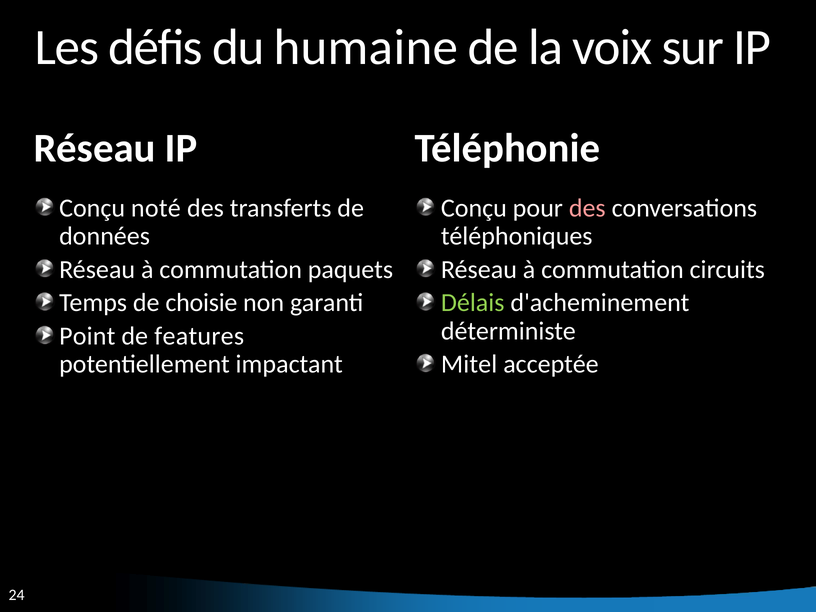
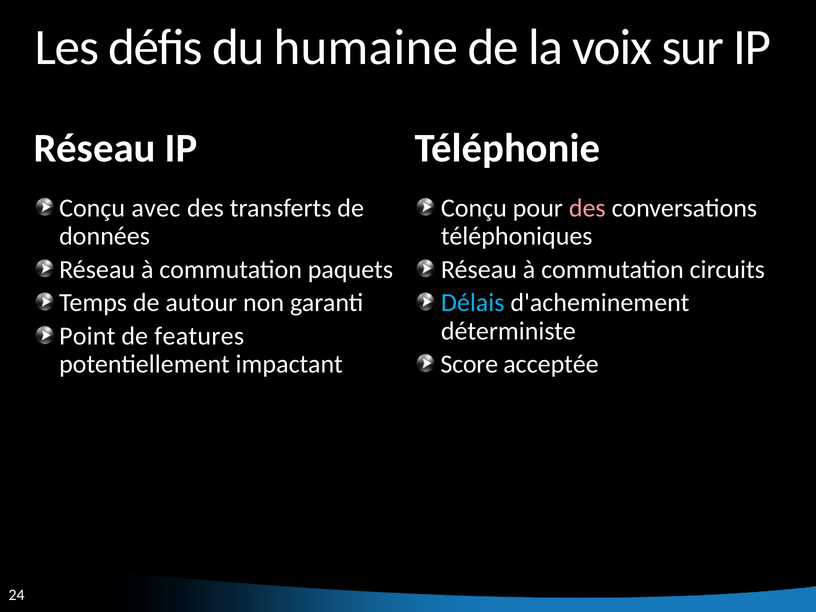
noté: noté -> avec (156, 208)
choisie: choisie -> autour (201, 303)
Délais colour: light green -> light blue (473, 303)
Mitel: Mitel -> Score (469, 364)
